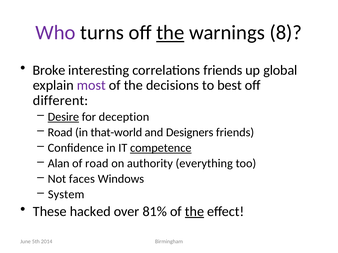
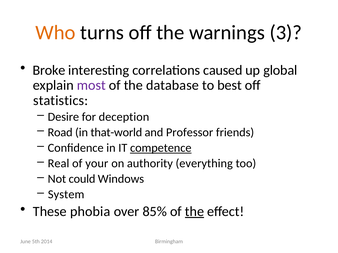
Who colour: purple -> orange (56, 33)
the underline: present -> none (170, 33)
8: 8 -> 3 (286, 33)
correlations friends: friends -> caused (223, 70)
decisions: decisions -> database (172, 85)
different: different -> statistics (61, 101)
Desire underline: present -> none (63, 117)
Designers: Designers -> Professor (190, 133)
Alan: Alan -> Real (59, 164)
of road: road -> your (97, 164)
faces: faces -> could (82, 179)
hacked: hacked -> phobia (90, 212)
81%: 81% -> 85% (155, 212)
